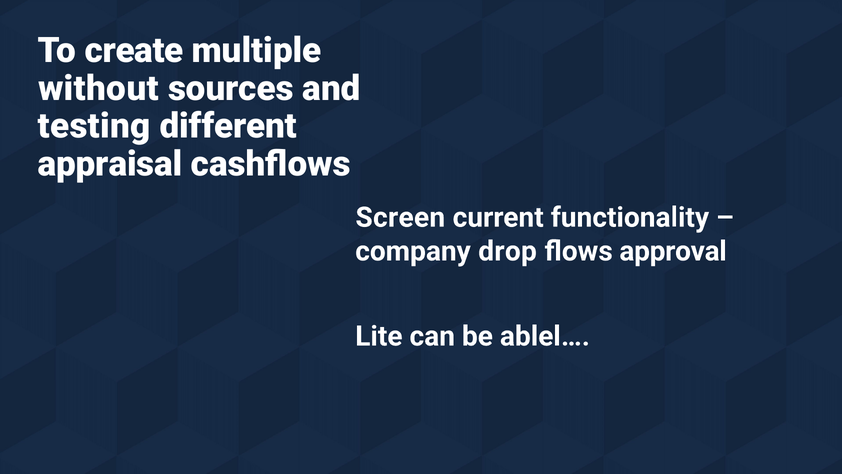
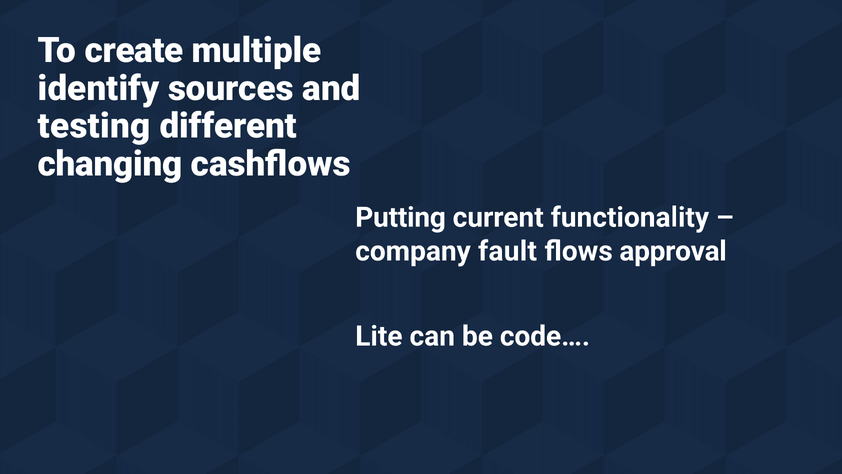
without: without -> identify (99, 88)
appraisal: appraisal -> changing (110, 164)
Screen: Screen -> Putting (401, 217)
drop: drop -> fault (508, 251)
ablel…: ablel… -> code… (545, 336)
